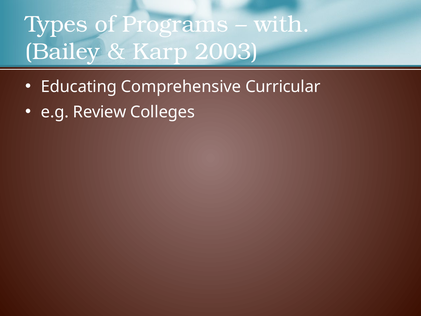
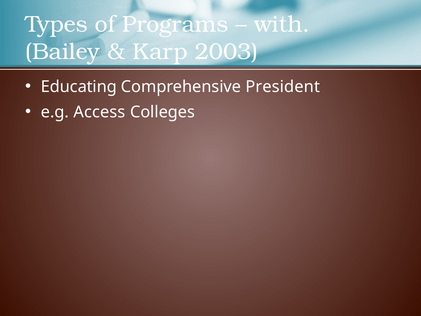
Curricular: Curricular -> President (283, 87)
Review: Review -> Access (99, 112)
